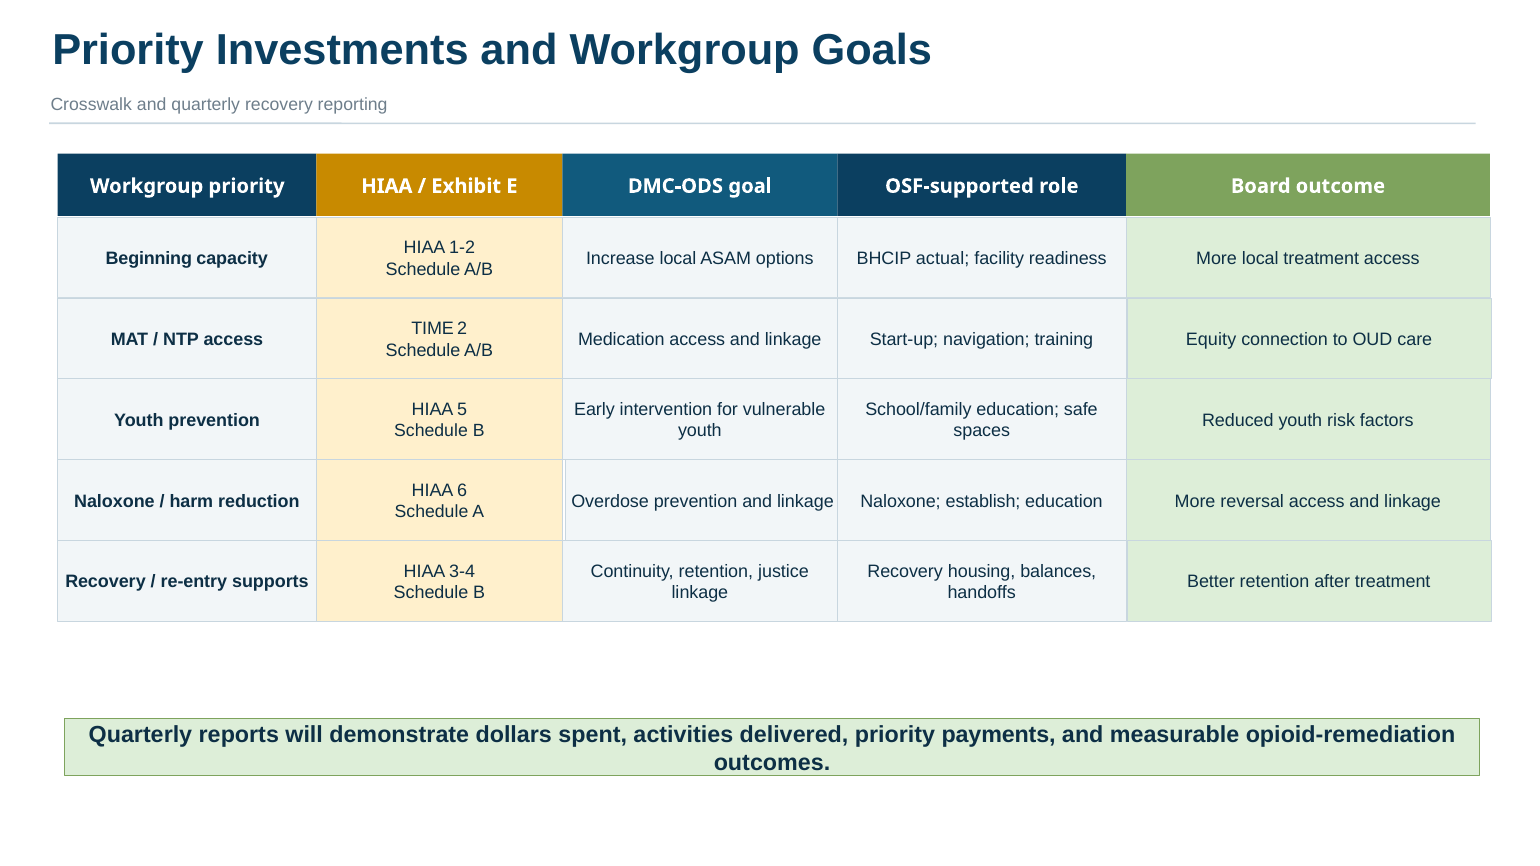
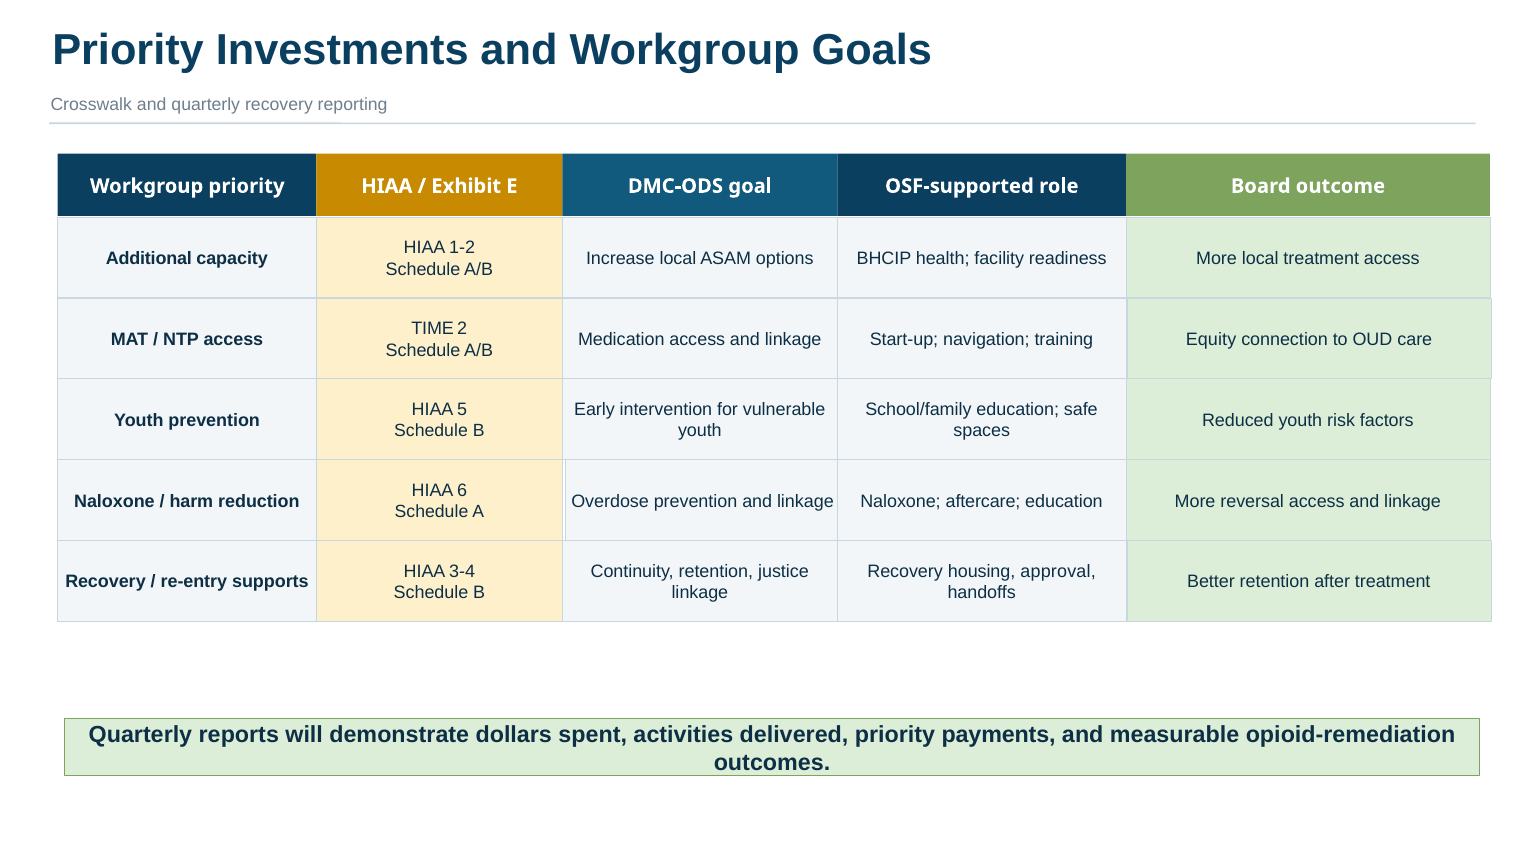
Beginning: Beginning -> Additional (149, 259)
actual: actual -> health (943, 259)
establish: establish -> aftercare (983, 501)
balances: balances -> approval (1058, 571)
